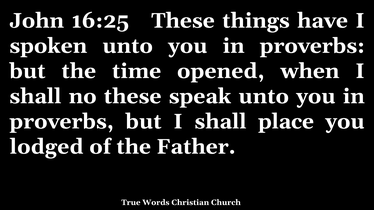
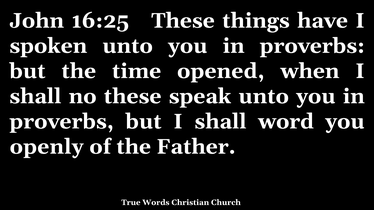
place: place -> word (286, 122)
lodged: lodged -> openly (47, 147)
